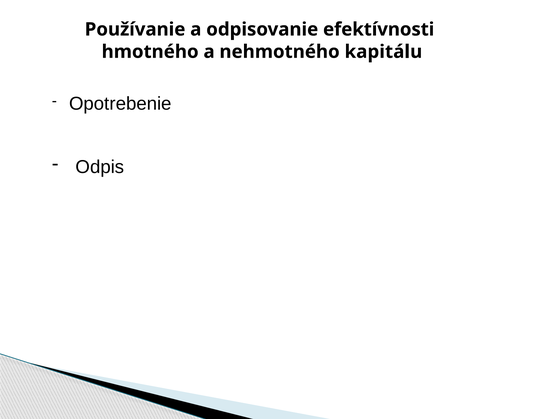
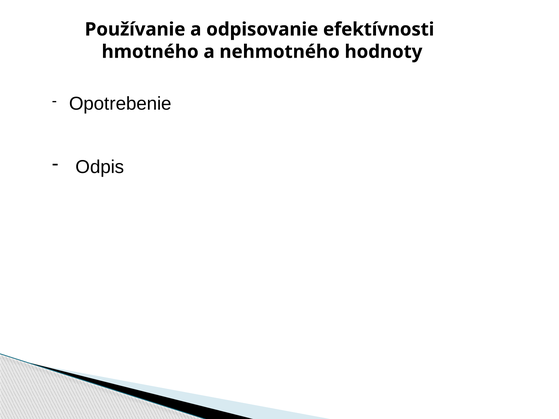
kapitálu: kapitálu -> hodnoty (383, 52)
